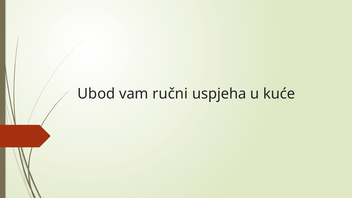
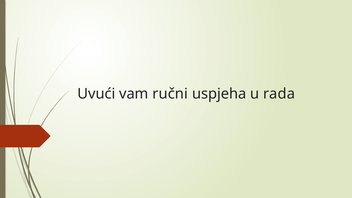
Ubod: Ubod -> Uvući (96, 94)
kuće: kuće -> rada (279, 94)
